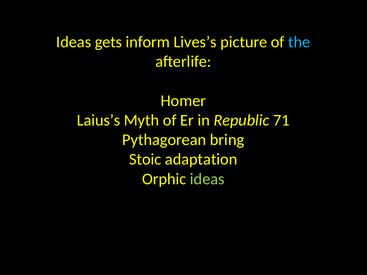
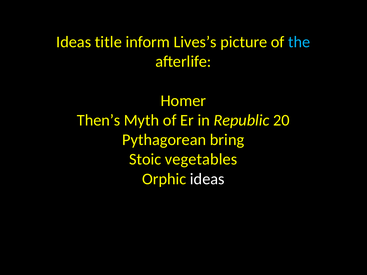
gets: gets -> title (108, 42)
Laius’s: Laius’s -> Then’s (99, 120)
71: 71 -> 20 (281, 120)
adaptation: adaptation -> vegetables (201, 160)
ideas colour: light green -> white (207, 179)
